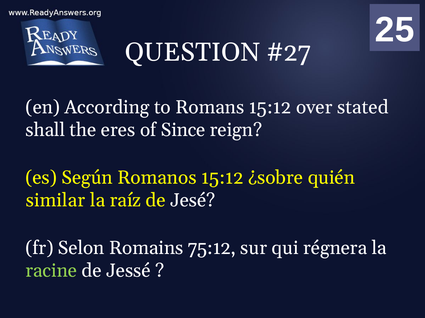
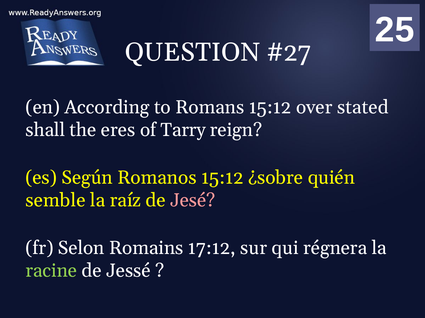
Since: Since -> Tarry (183, 130)
similar: similar -> semble (55, 201)
Jesé colour: white -> pink (193, 201)
75:12: 75:12 -> 17:12 (212, 249)
